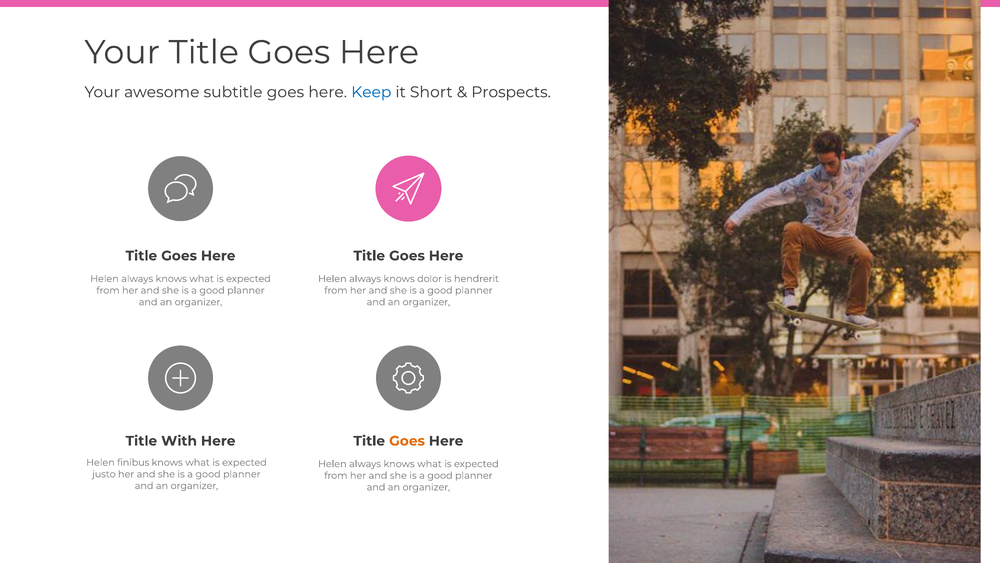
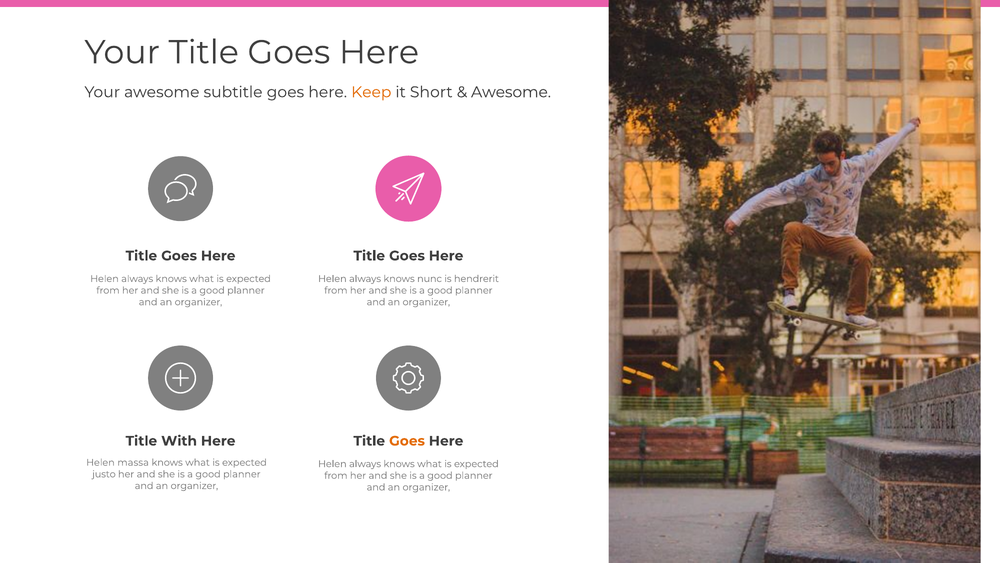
Keep colour: blue -> orange (371, 92)
Prospects: Prospects -> Awesome (511, 92)
dolor: dolor -> nunc (430, 279)
finibus: finibus -> massa (133, 462)
